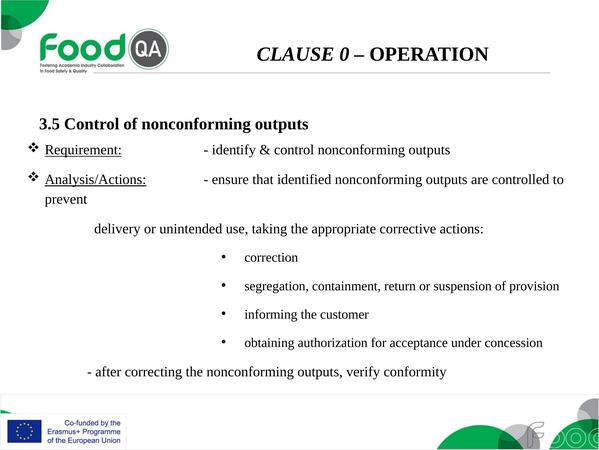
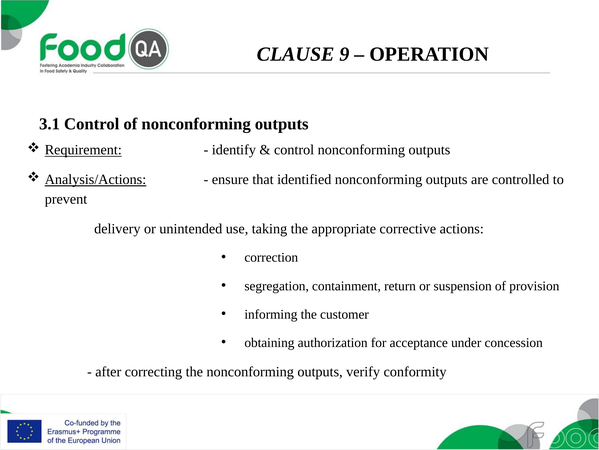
0: 0 -> 9 (344, 54)
3.5: 3.5 -> 3.1 (50, 124)
